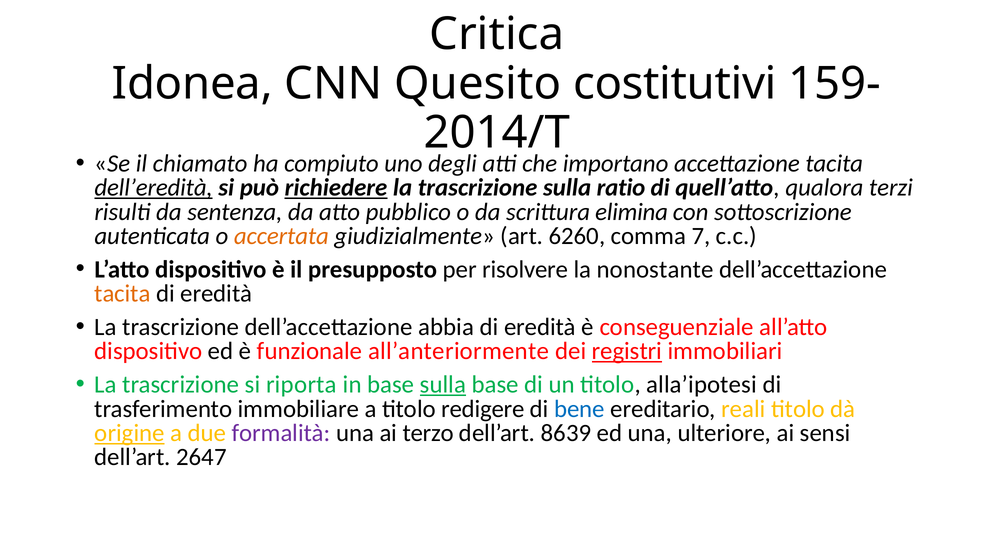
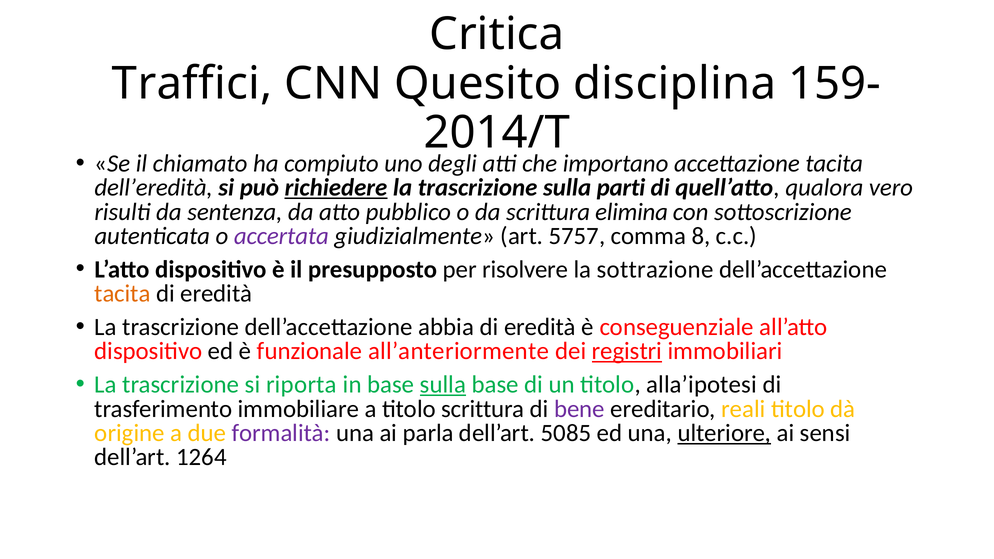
Idonea: Idonea -> Traffici (192, 83)
costitutivi: costitutivi -> disciplina (675, 83)
dell’eredità underline: present -> none (154, 188)
ratio: ratio -> parti (621, 188)
terzi: terzi -> vero (891, 188)
accertata colour: orange -> purple (281, 236)
6260: 6260 -> 5757 (577, 236)
7: 7 -> 8 (701, 236)
nonostante: nonostante -> sottrazione (655, 270)
titolo redigere: redigere -> scrittura (483, 409)
bene colour: blue -> purple (579, 409)
origine underline: present -> none (130, 433)
terzo: terzo -> parla (428, 433)
8639: 8639 -> 5085 (566, 433)
ulteriore underline: none -> present (724, 433)
2647: 2647 -> 1264 (201, 457)
